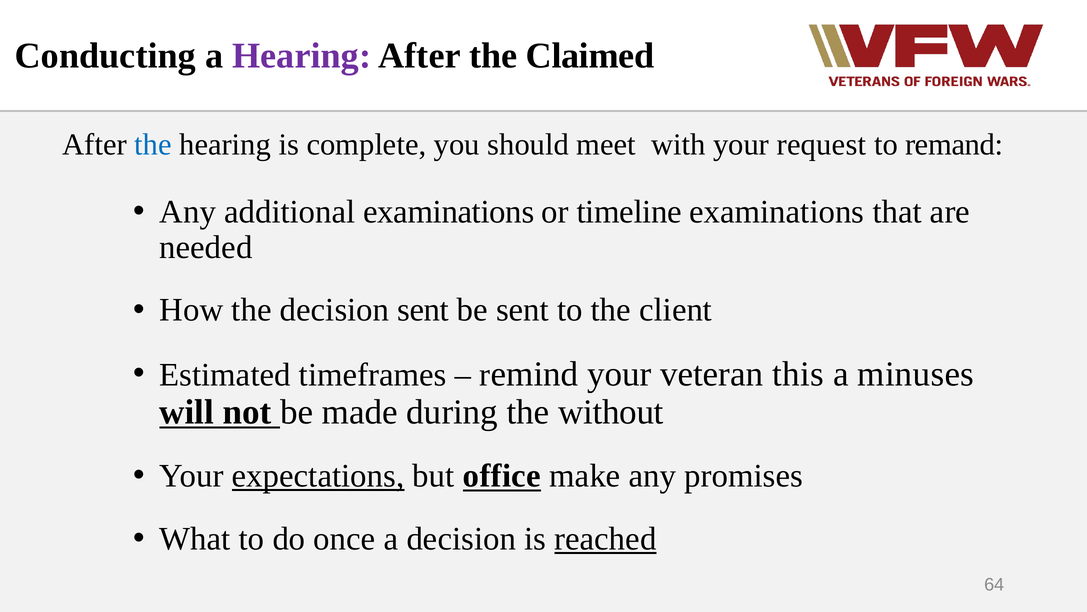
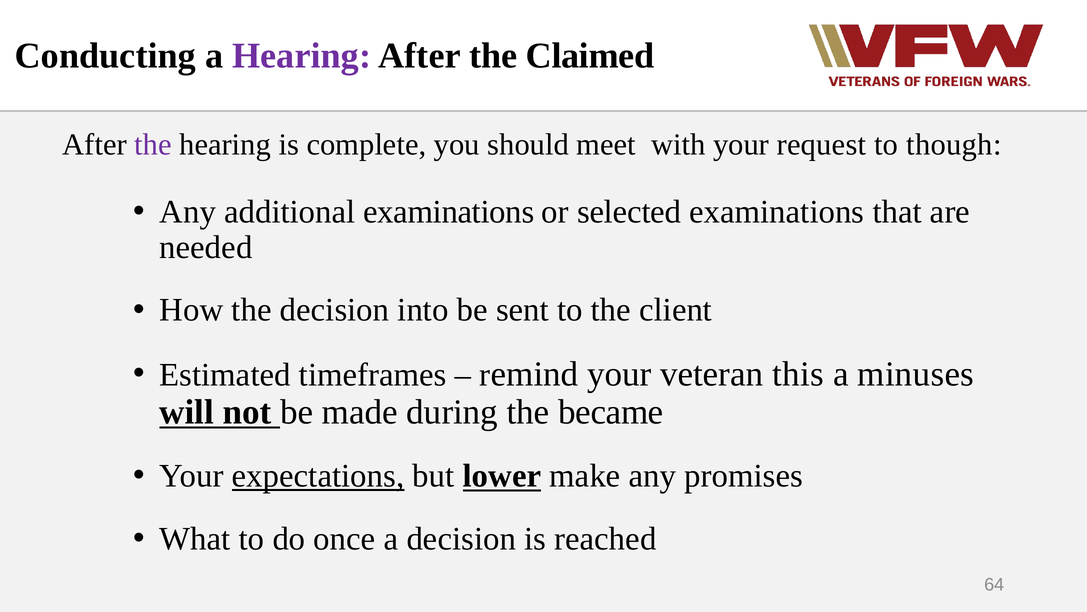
the colour: blue -> purple (153, 145)
remand: remand -> though (954, 145)
timeline: timeline -> selected (629, 212)
decision sent: sent -> into (423, 310)
without: without -> became (611, 412)
office: office -> lower (502, 476)
reached underline: present -> none (605, 538)
